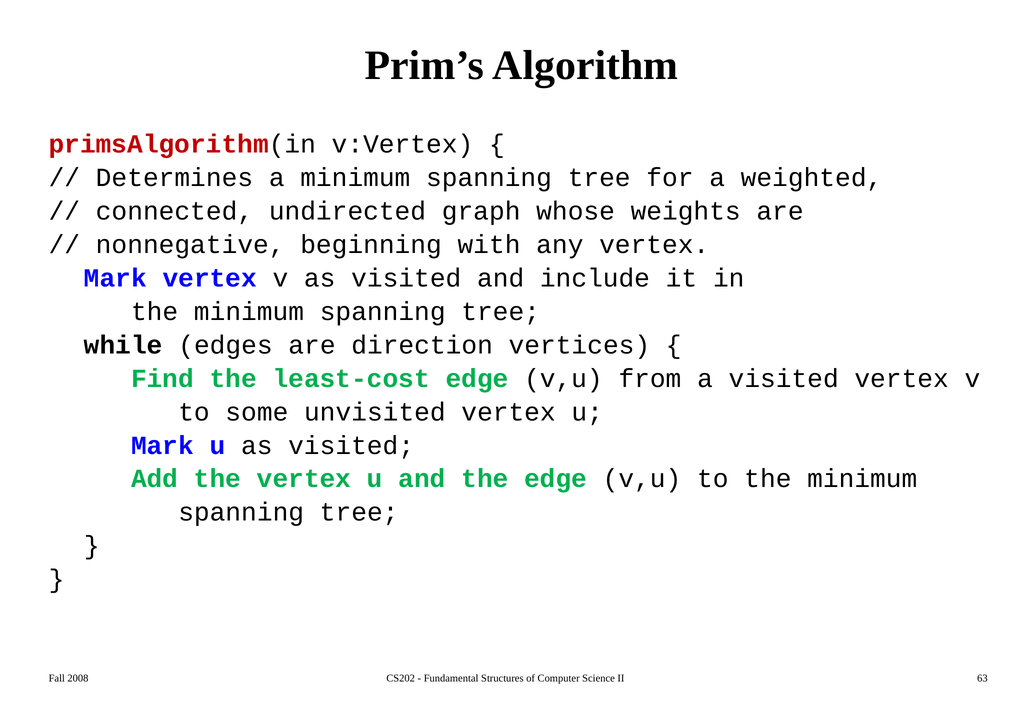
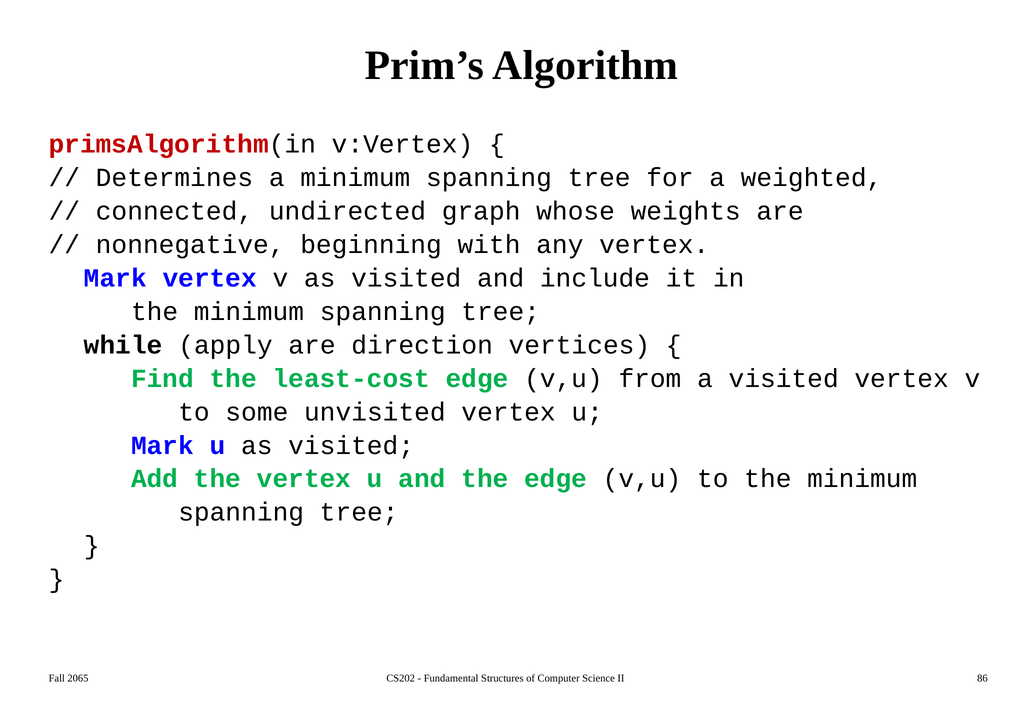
edges: edges -> apply (225, 345)
2008: 2008 -> 2065 (78, 679)
63: 63 -> 86 (982, 679)
